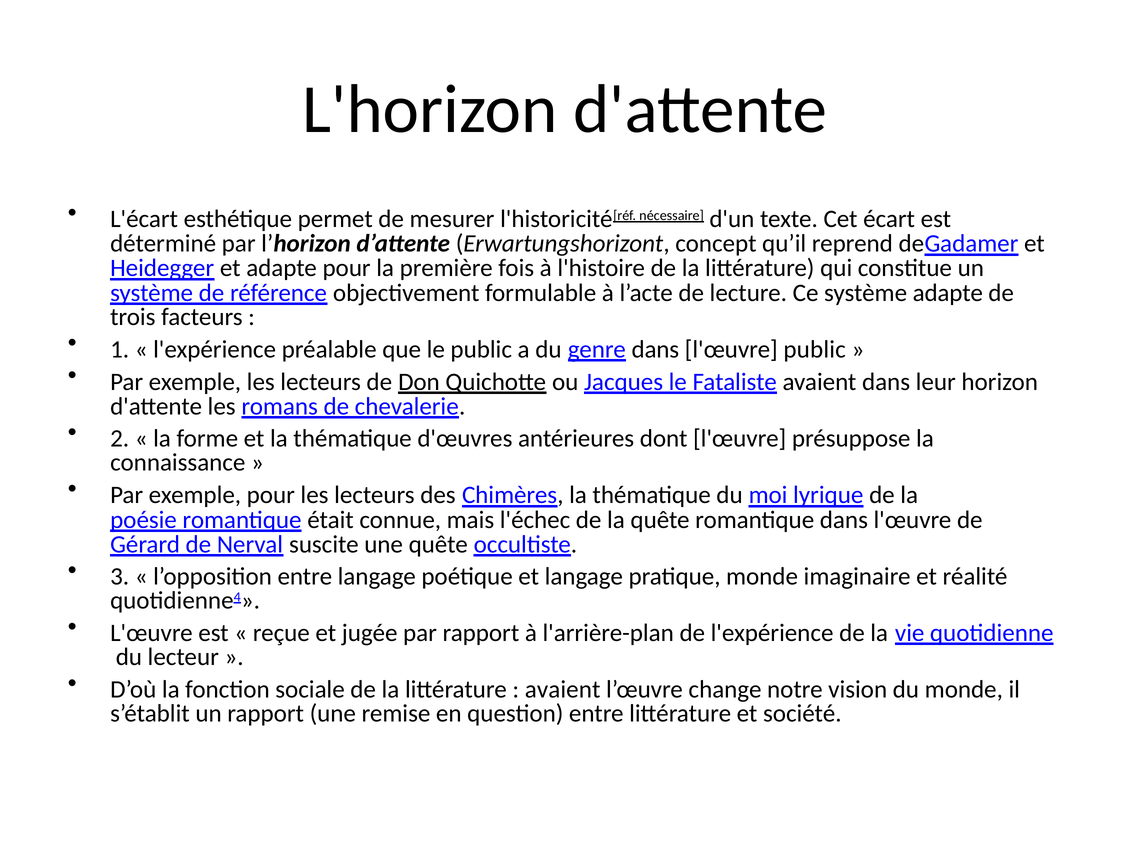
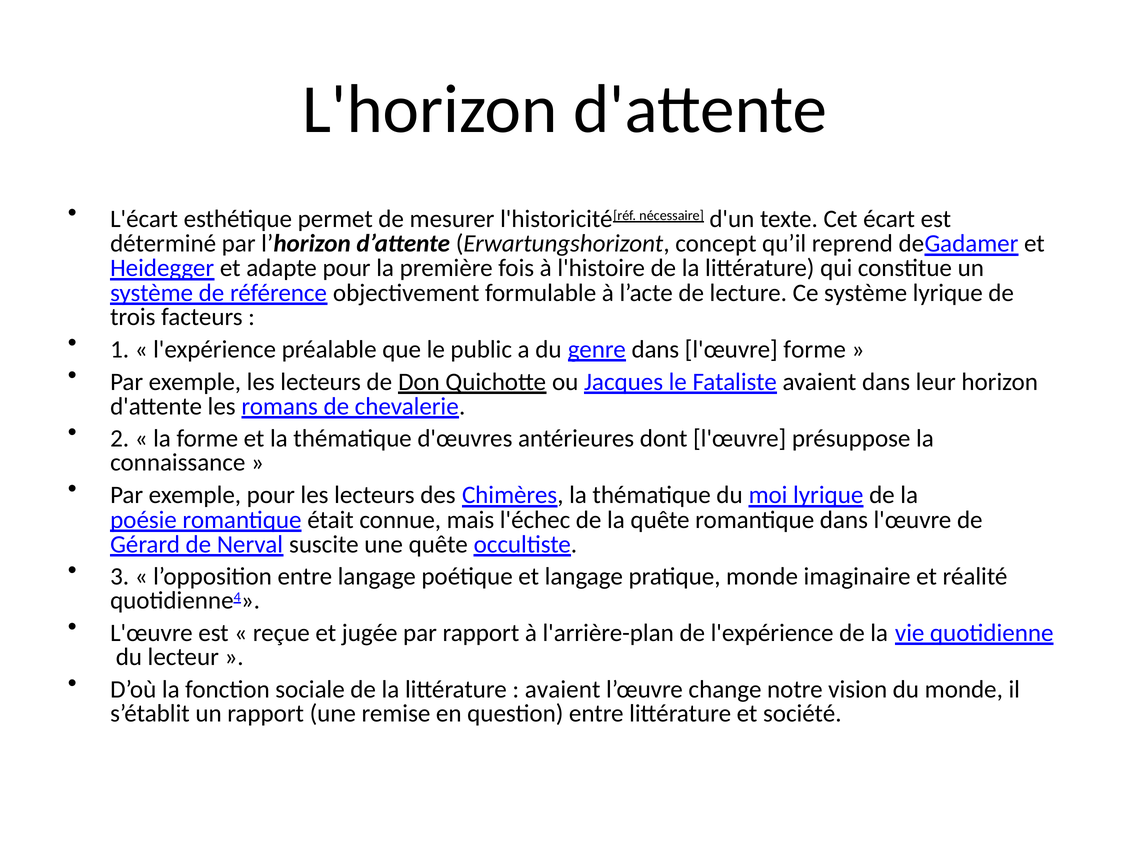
système adapte: adapte -> lyrique (948, 293)
l'œuvre public: public -> forme (815, 350)
